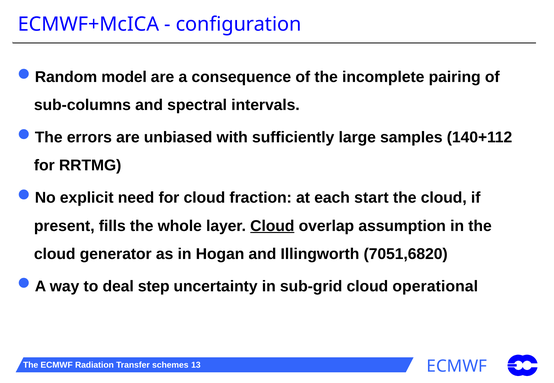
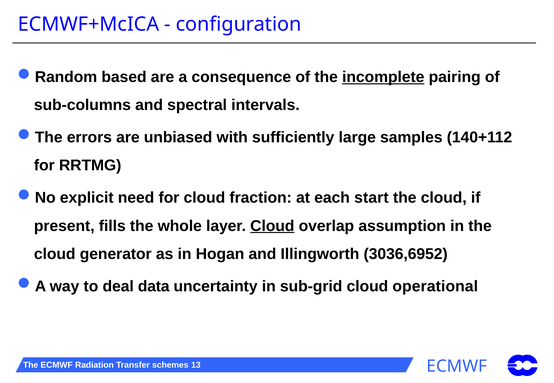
model: model -> based (124, 77)
incomplete underline: none -> present (383, 77)
7051,6820: 7051,6820 -> 3036,6952 (406, 254)
step: step -> data (154, 287)
